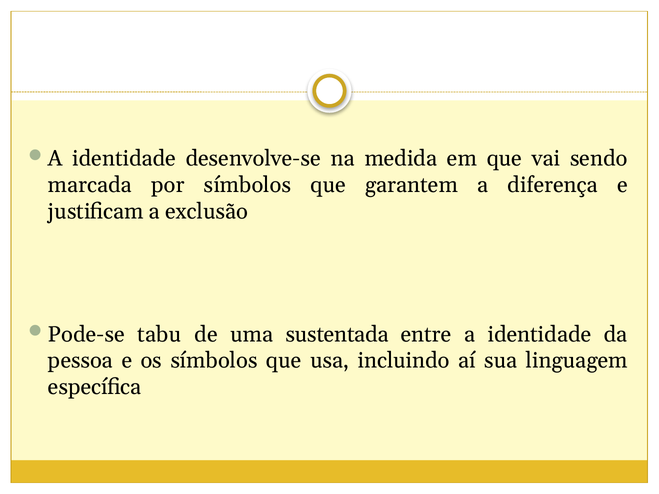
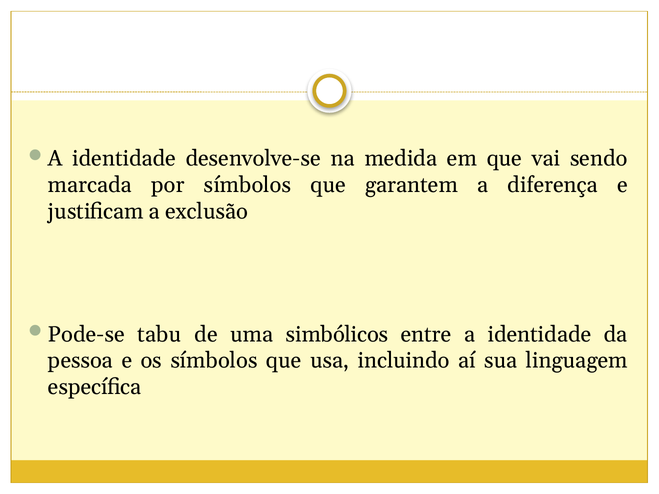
sustentada: sustentada -> simbólicos (337, 334)
